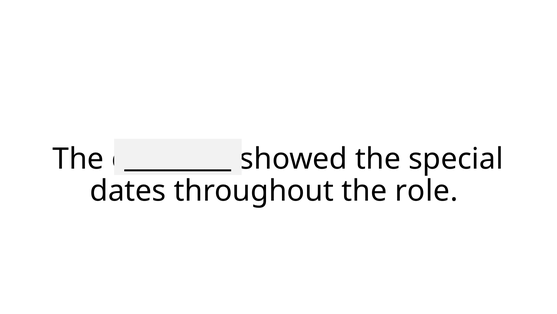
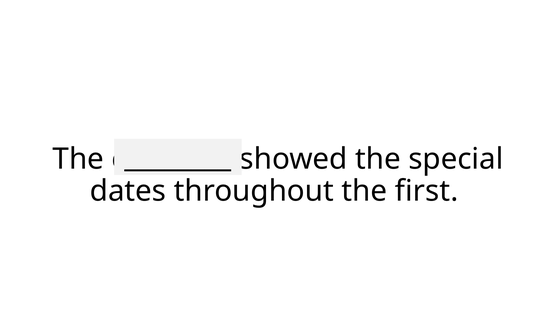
role: role -> first (427, 191)
